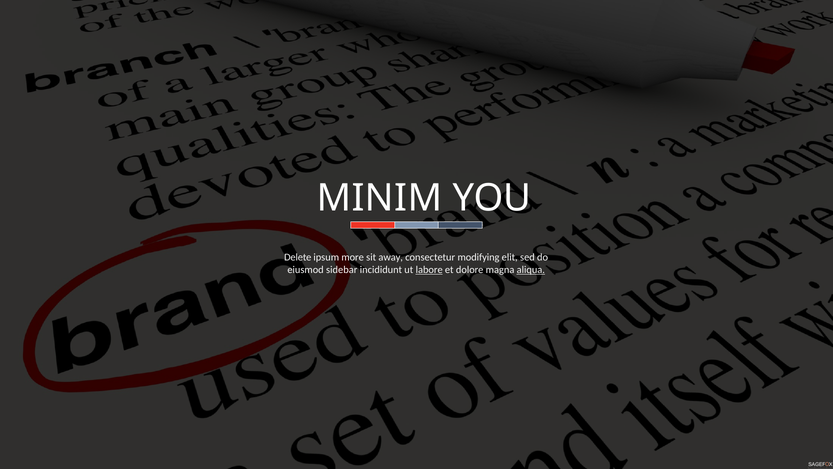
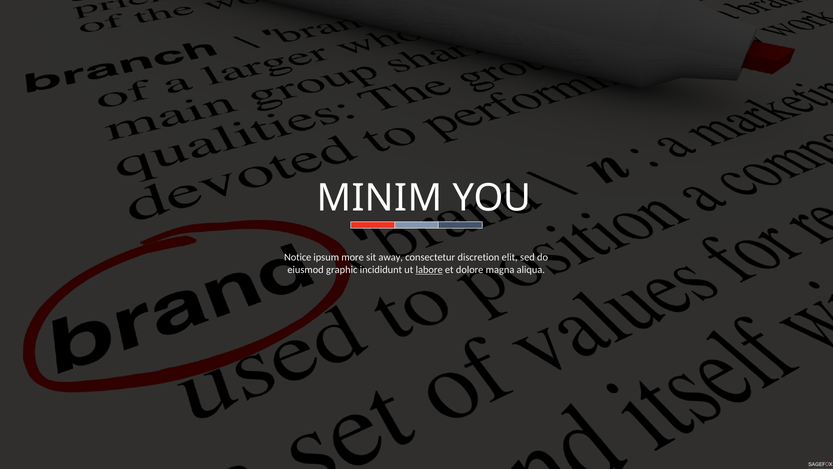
Delete: Delete -> Notice (298, 257)
modifying: modifying -> discretion (478, 257)
sidebar: sidebar -> graphic (342, 270)
aliqua underline: present -> none (531, 270)
